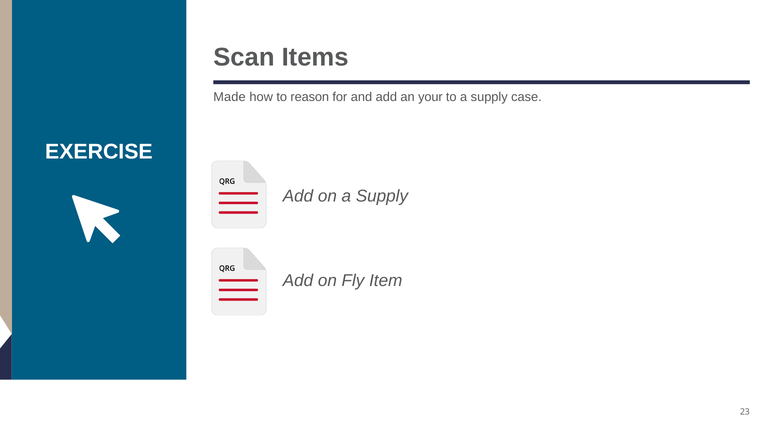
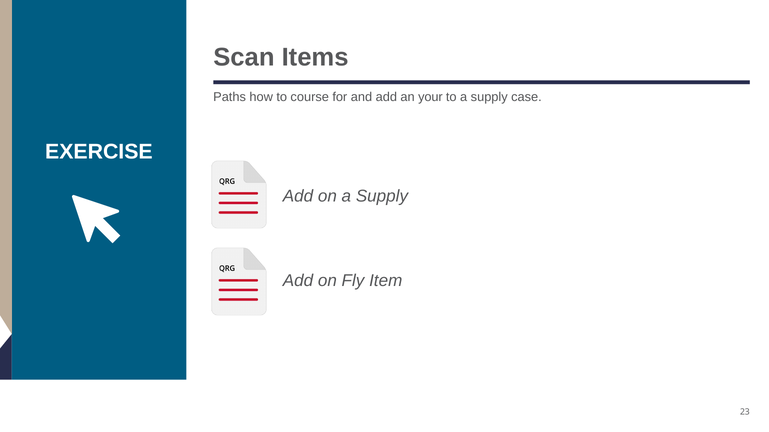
Made: Made -> Paths (230, 97)
reason: reason -> course (310, 97)
